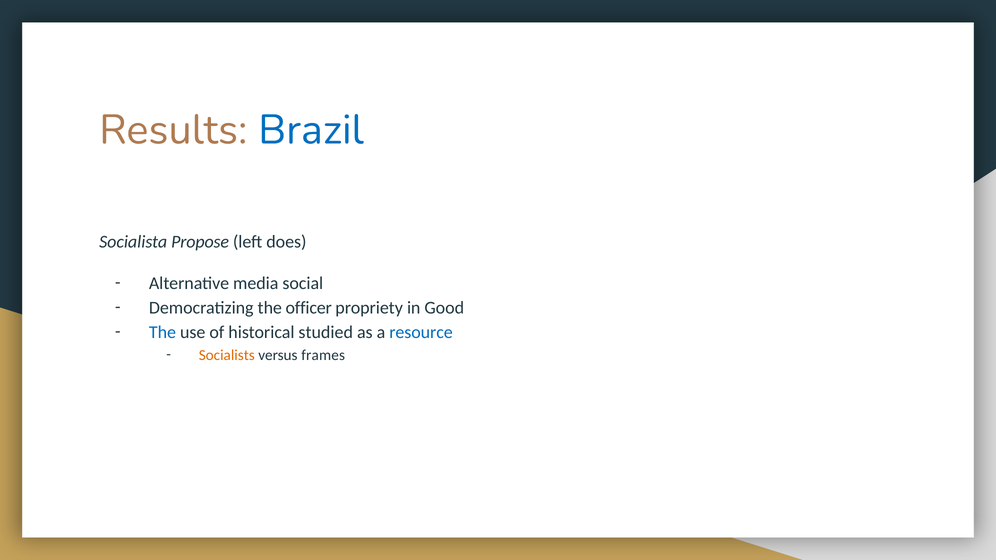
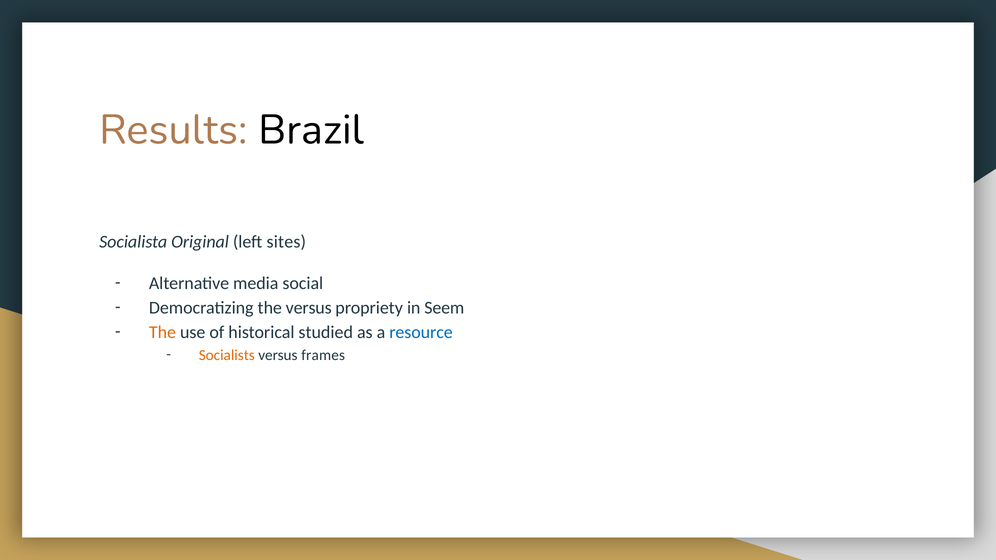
Brazil colour: blue -> black (311, 130)
Propose: Propose -> Original (200, 242)
does: does -> sites (286, 242)
the officer: officer -> versus (309, 308)
Good: Good -> Seem (444, 308)
The colour: blue -> orange (163, 333)
